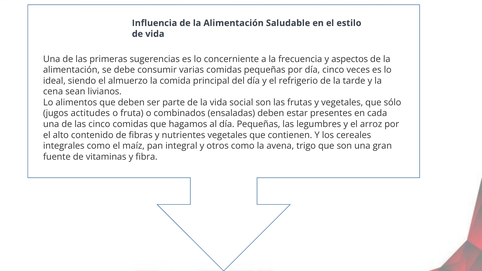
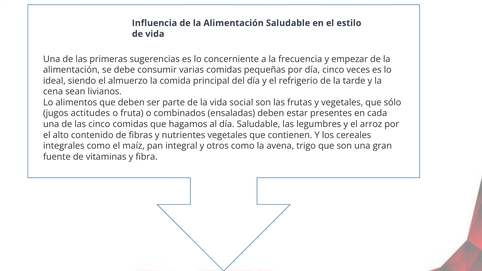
aspectos: aspectos -> empezar (350, 59)
día Pequeñas: Pequeñas -> Saludable (258, 124)
